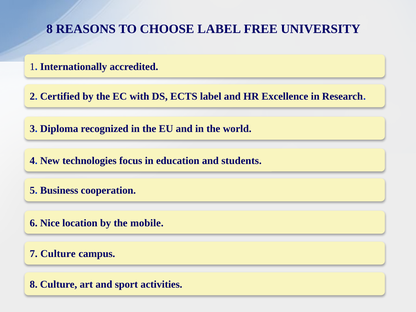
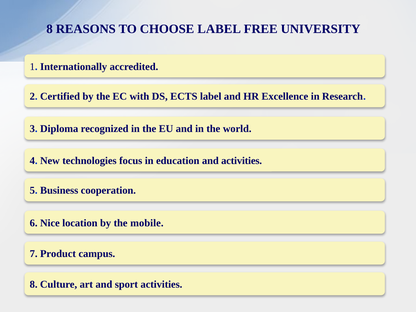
and students: students -> activities (242, 161)
7 Culture: Culture -> Product (58, 254)
